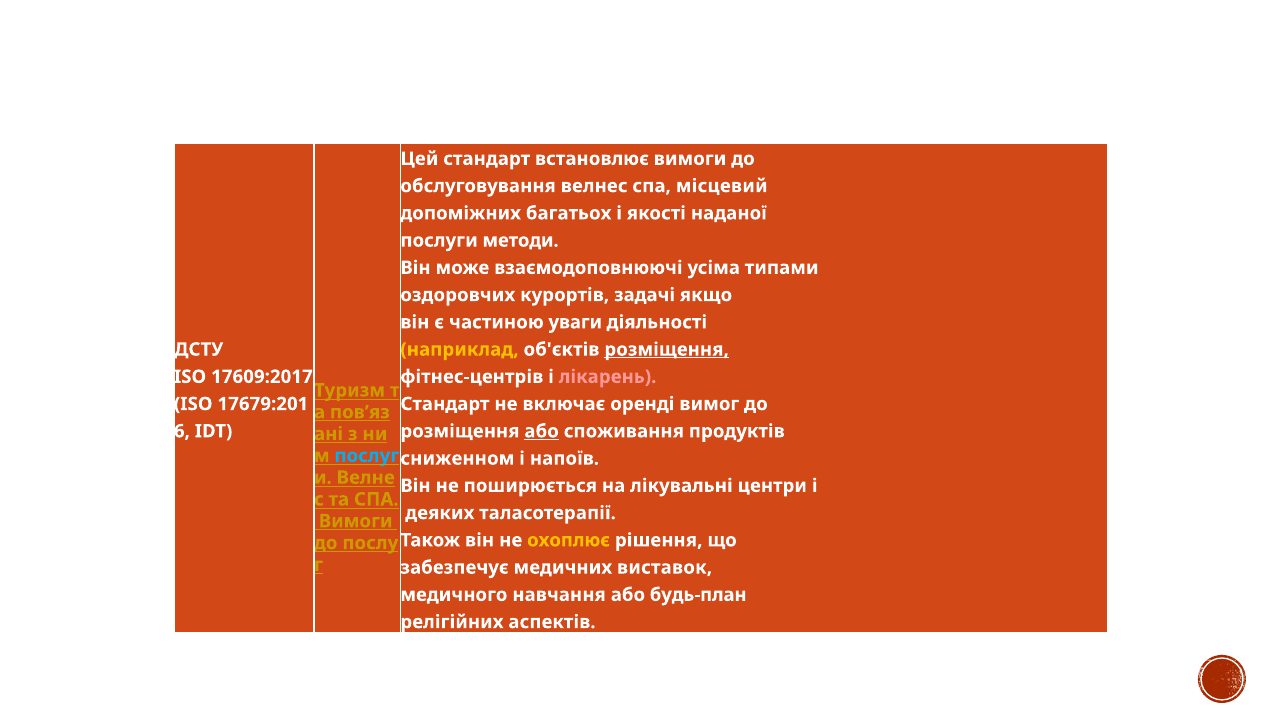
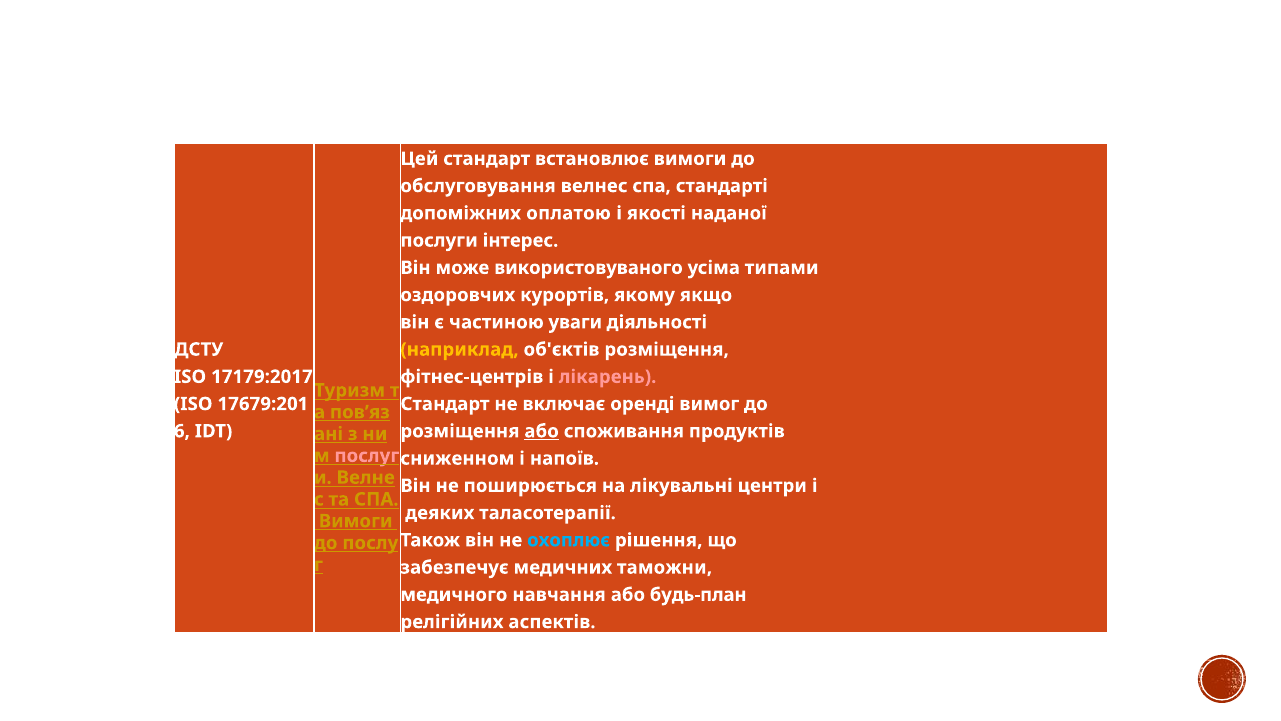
місцевий: місцевий -> стандарті (722, 186)
багатьох: багатьох -> оплатою (569, 213)
методи: методи -> інтерес (520, 240)
взаємодоповнюючі: взаємодоповнюючі -> використовуваного (588, 268)
задачі: задачі -> якому (644, 295)
розміщення underline: present -> none (667, 349)
17609:2017: 17609:2017 -> 17179:2017 (262, 377)
послуг colour: light blue -> pink (367, 455)
охоплює colour: yellow -> light blue (569, 540)
виставок: виставок -> таможни (665, 567)
